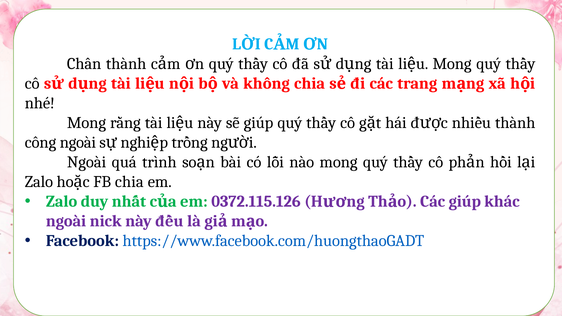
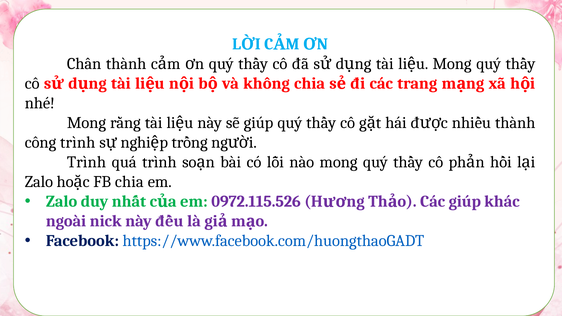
công ngoài: ngoài -> trình (78, 143)
Ngoài: Ngoài -> Trình (86, 162)
0372.115.126: 0372.115.126 -> 0972.115.526 (256, 202)
